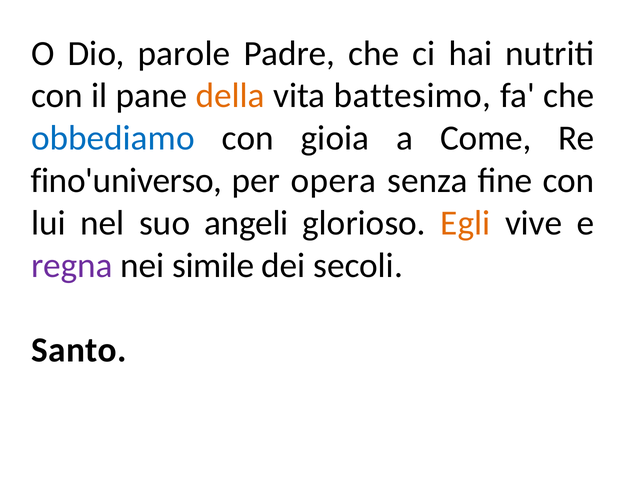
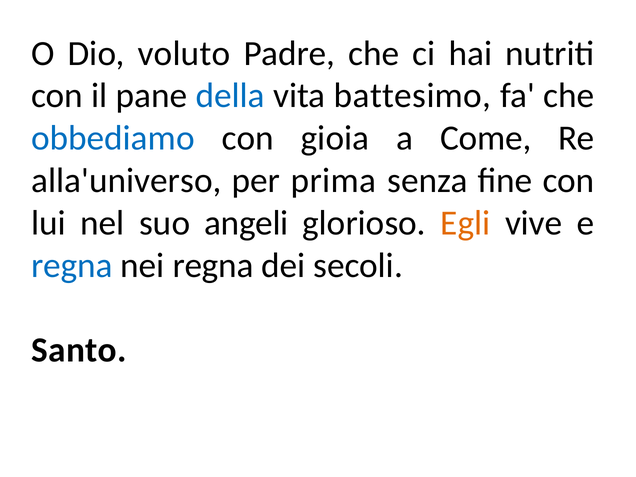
parole: parole -> voluto (184, 53)
della colour: orange -> blue (230, 96)
fino'universo: fino'universo -> alla'universo (126, 181)
opera: opera -> prima (334, 181)
regna colour: purple -> blue (72, 265)
nei simile: simile -> regna (213, 265)
